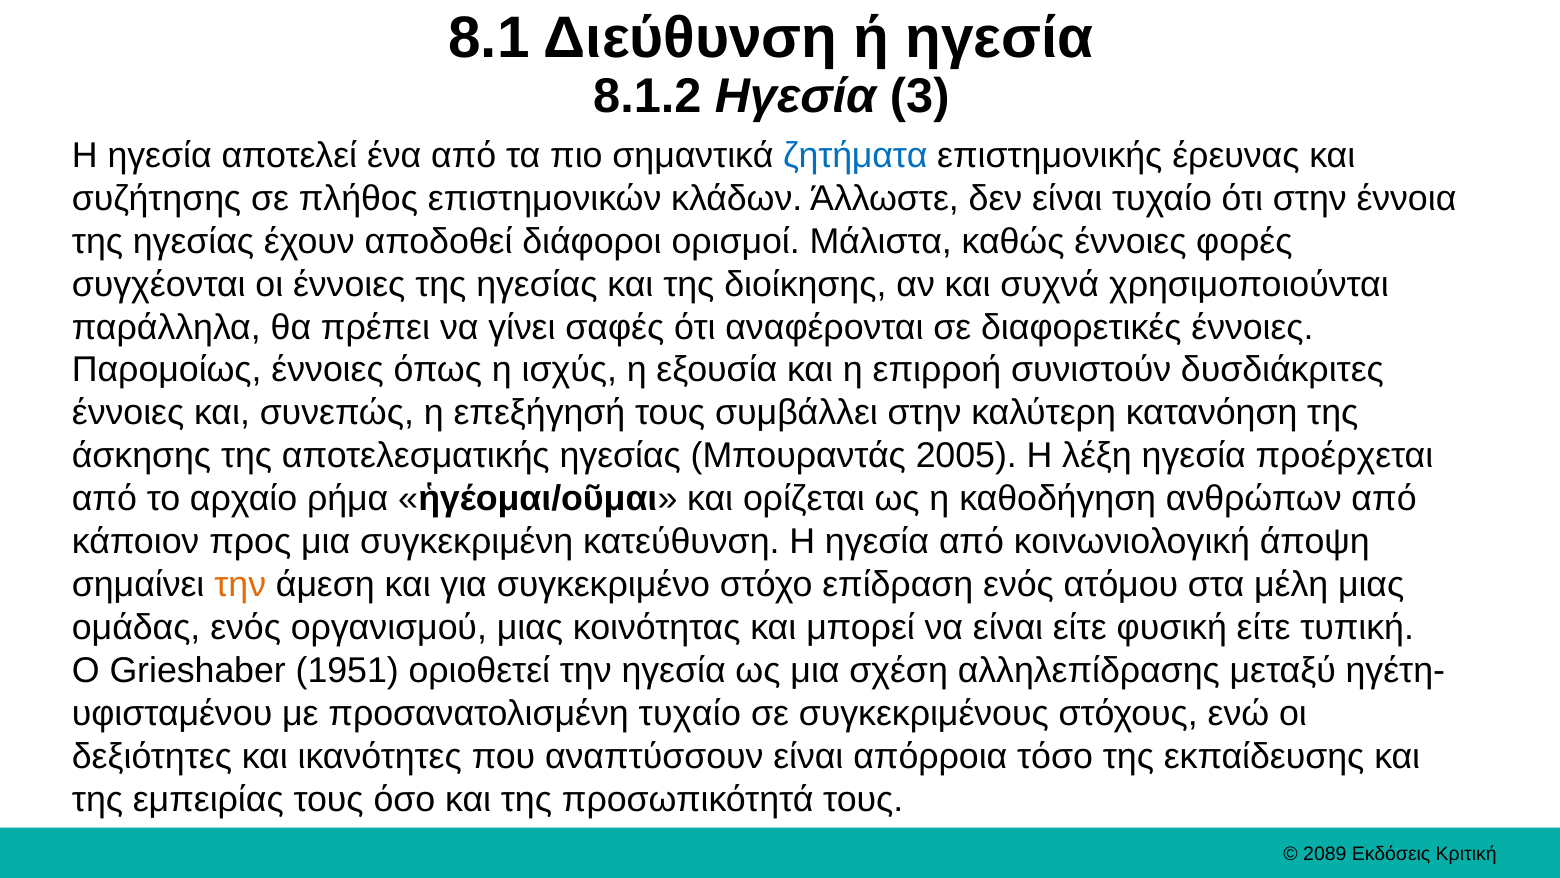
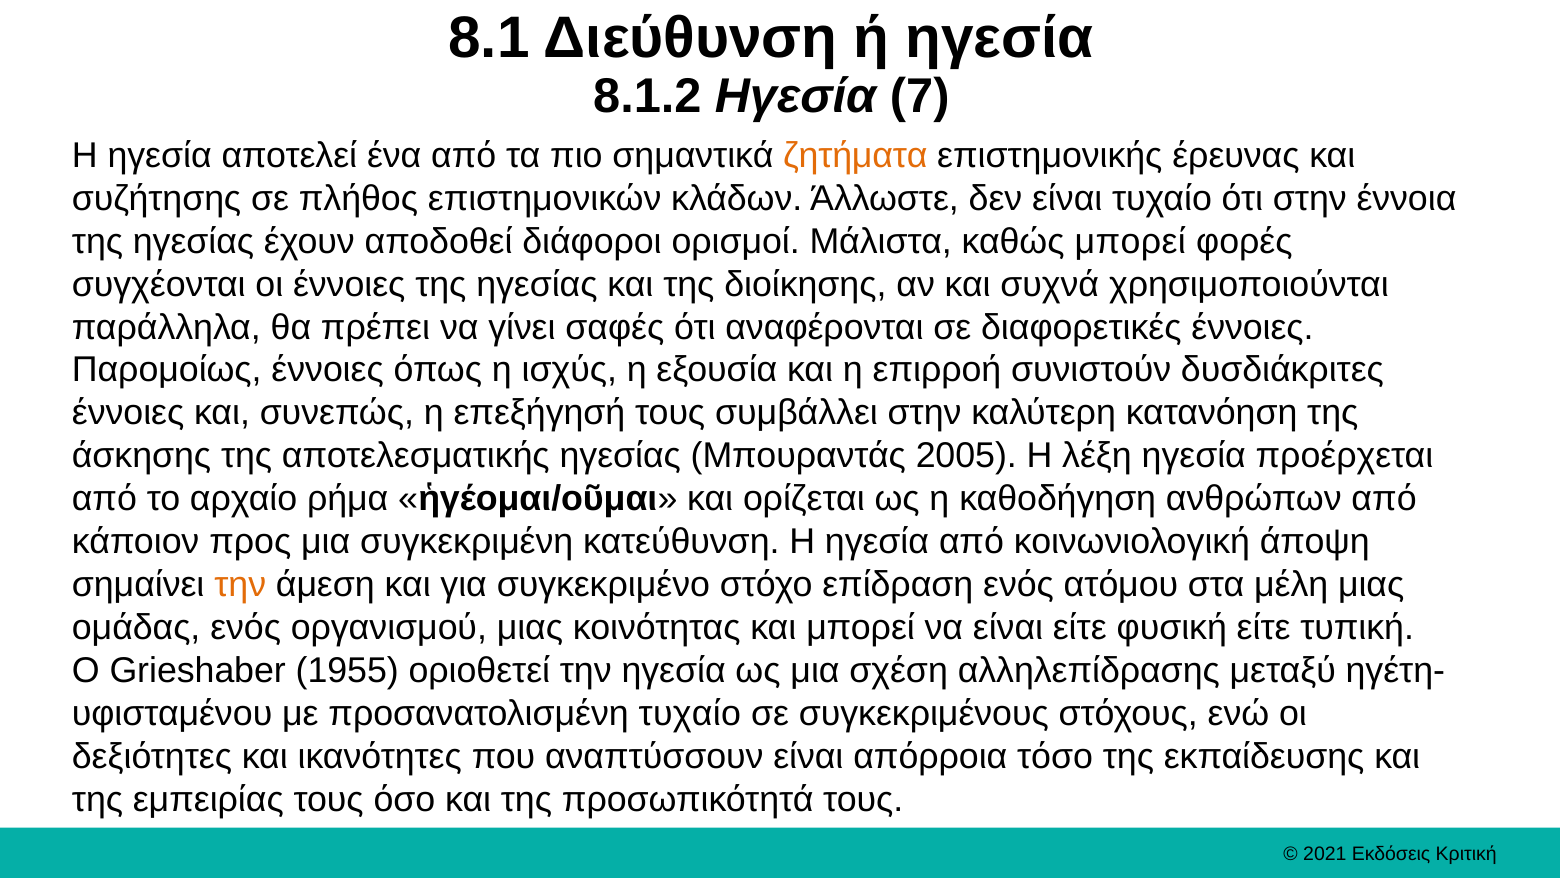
3: 3 -> 7 (920, 96)
ζητήματα colour: blue -> orange (855, 156)
καθώς έννοιες: έννοιες -> μπορεί (1130, 241)
1951: 1951 -> 1955 (347, 670)
2089: 2089 -> 2021 (1325, 854)
